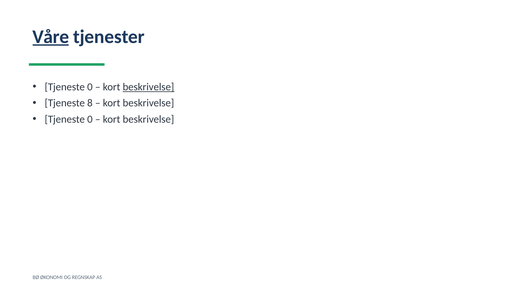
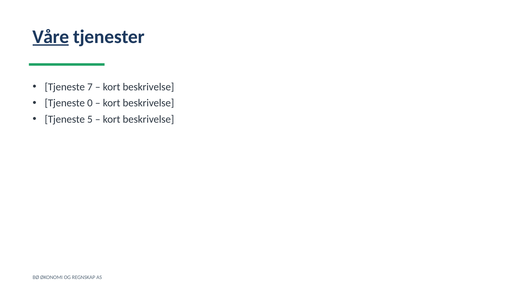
0: 0 -> 7 (90, 87)
beskrivelse underline: present -> none (148, 87)
8: 8 -> 0 (90, 103)
0: 0 -> 5 (90, 119)
